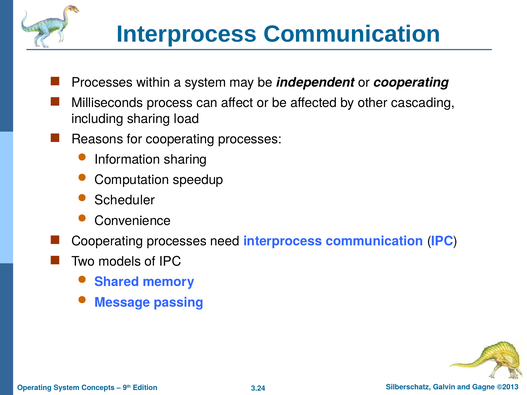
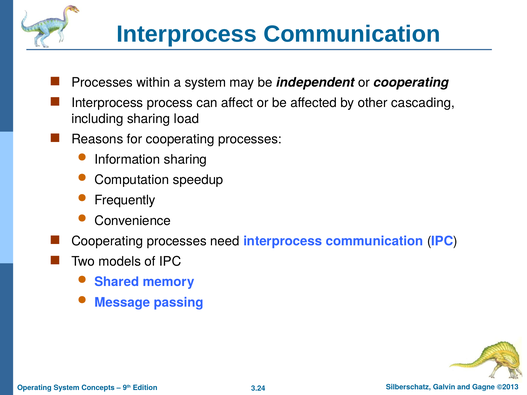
Milliseconds: Milliseconds -> Interprocess (107, 103)
Scheduler: Scheduler -> Frequently (125, 200)
